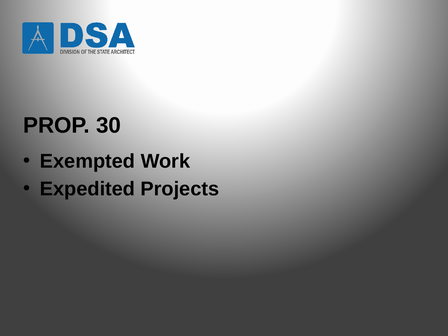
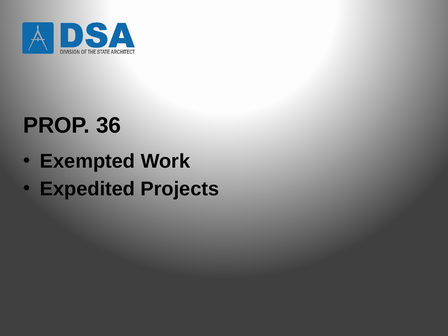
30: 30 -> 36 (109, 126)
